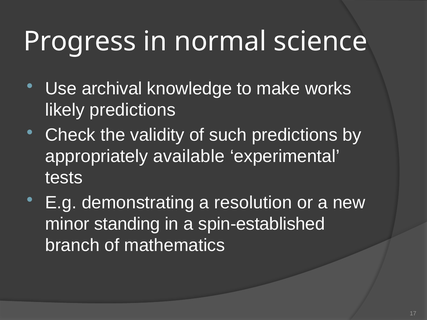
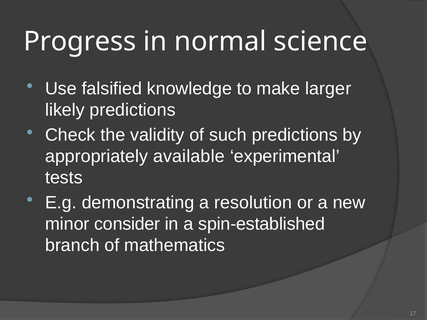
archival: archival -> falsified (112, 89)
works: works -> larger (328, 89)
standing: standing -> consider (127, 224)
